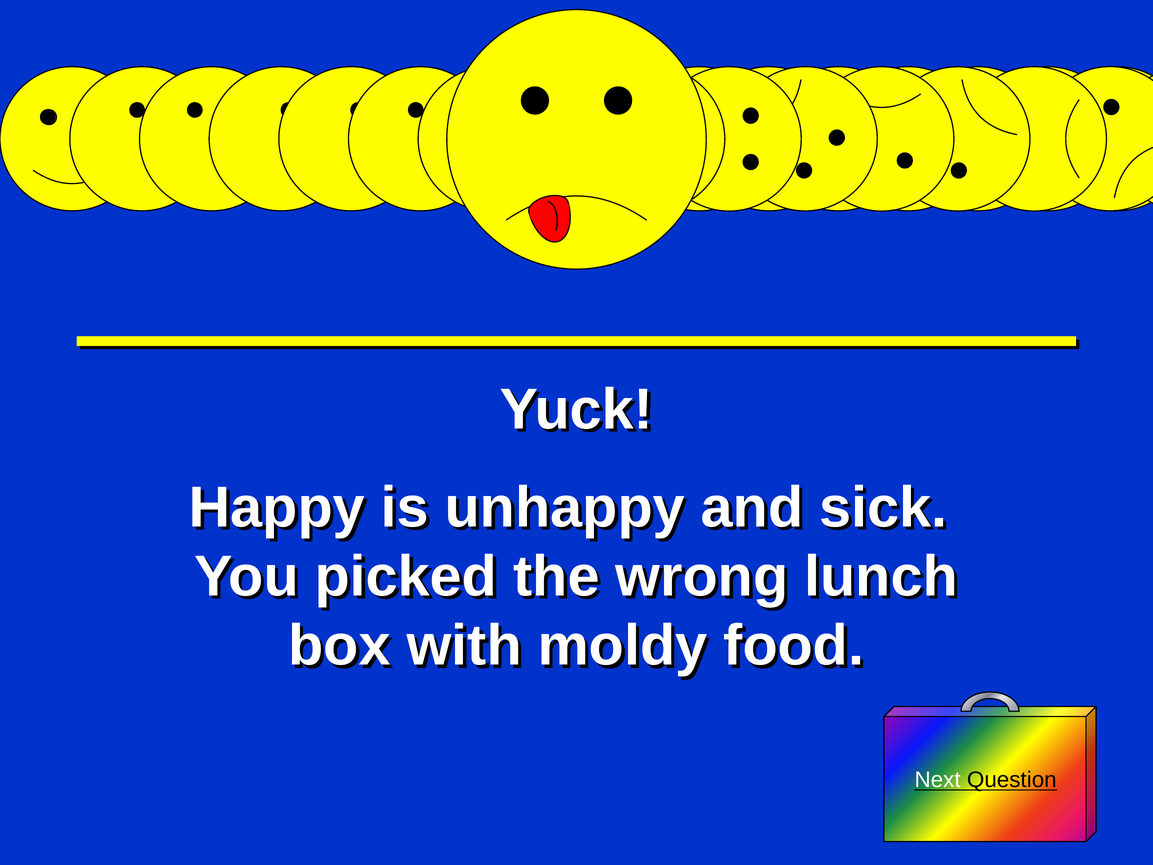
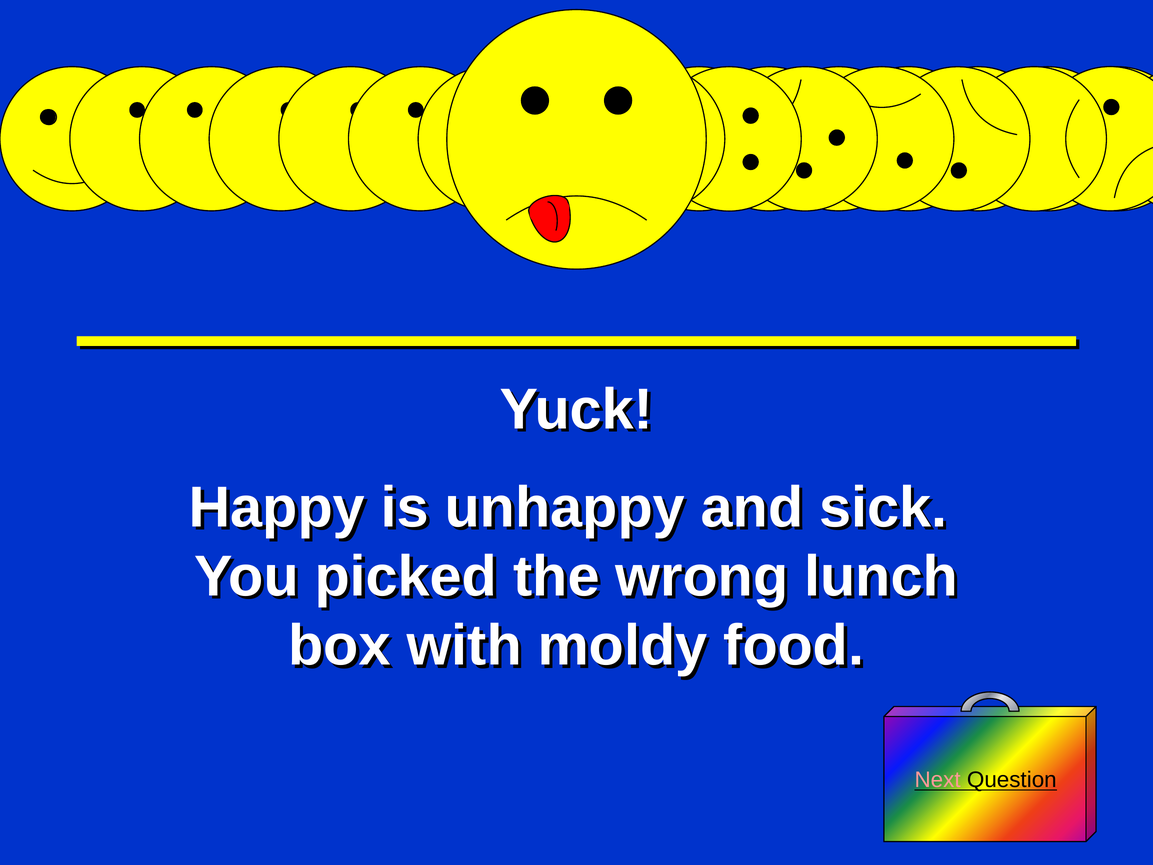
Next colour: white -> pink (938, 780)
